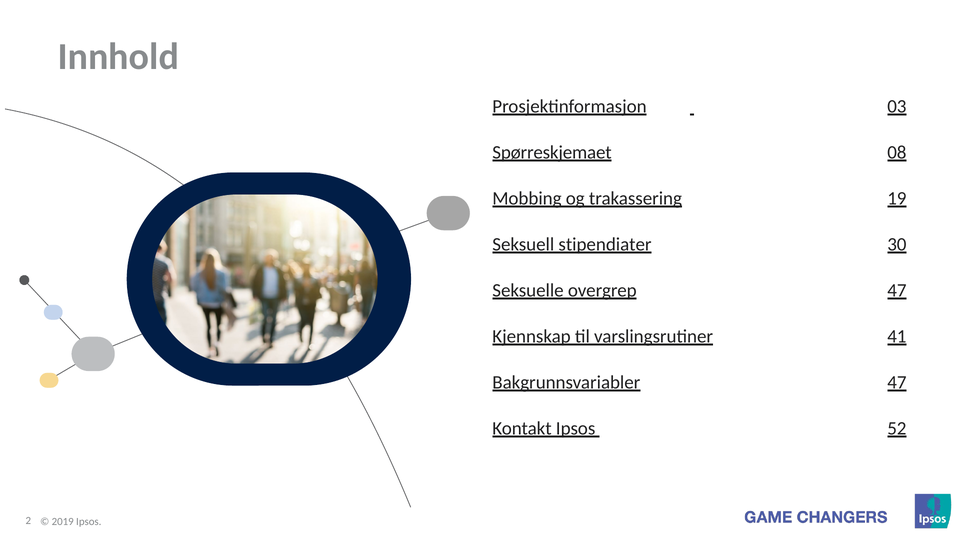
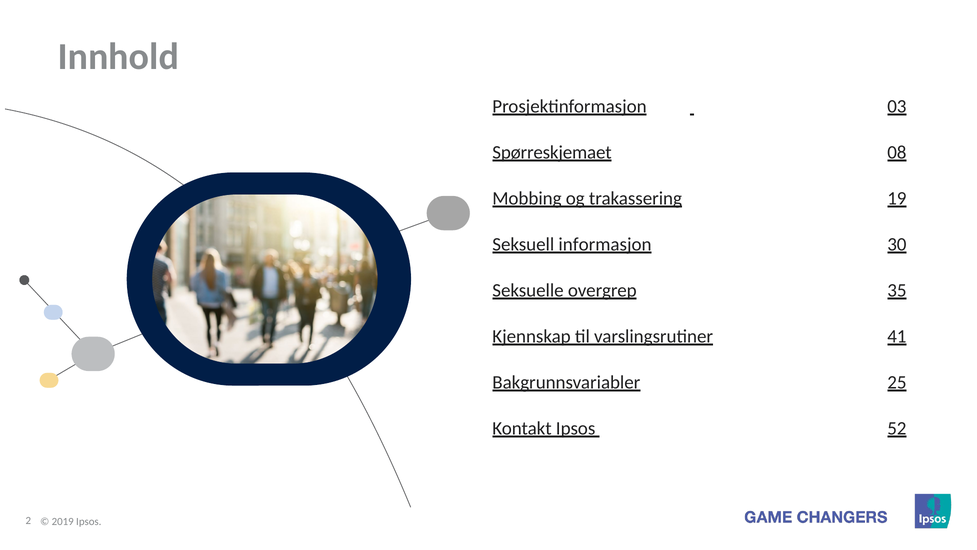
stipendiater: stipendiater -> informasjon (605, 244)
overgrep 47: 47 -> 35 (897, 290)
Bakgrunnsvariabler 47: 47 -> 25 (897, 382)
